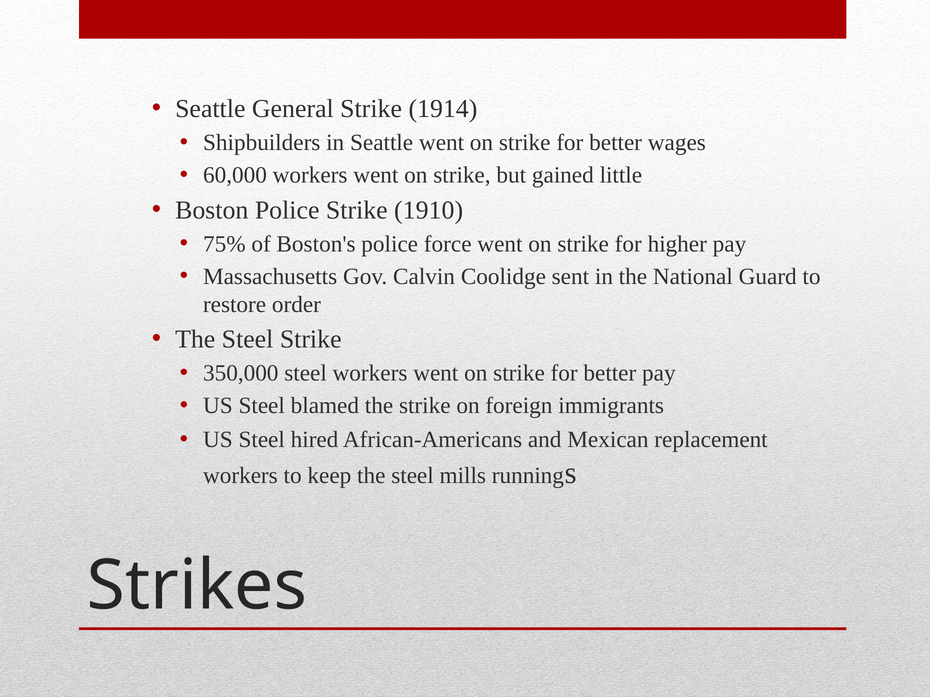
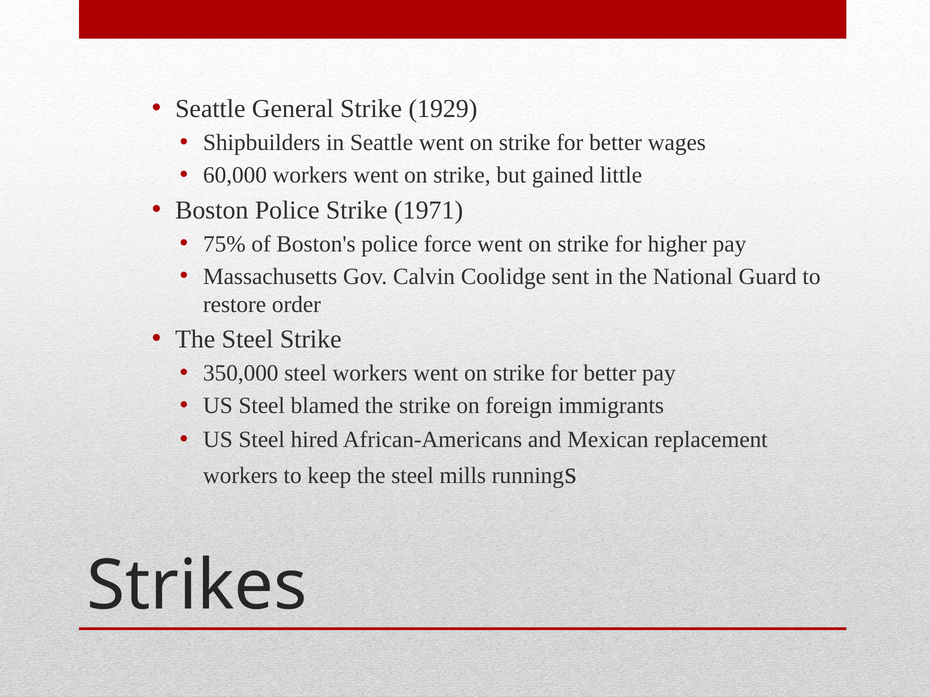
1914: 1914 -> 1929 (443, 109)
1910: 1910 -> 1971 (429, 210)
